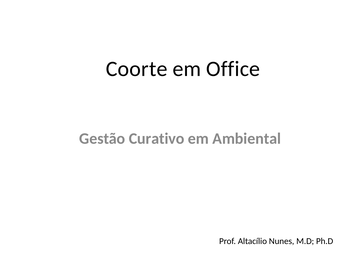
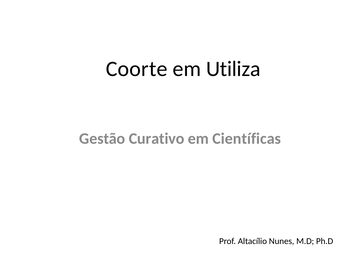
Office: Office -> Utiliza (233, 69)
Ambiental: Ambiental -> Científicas (247, 138)
